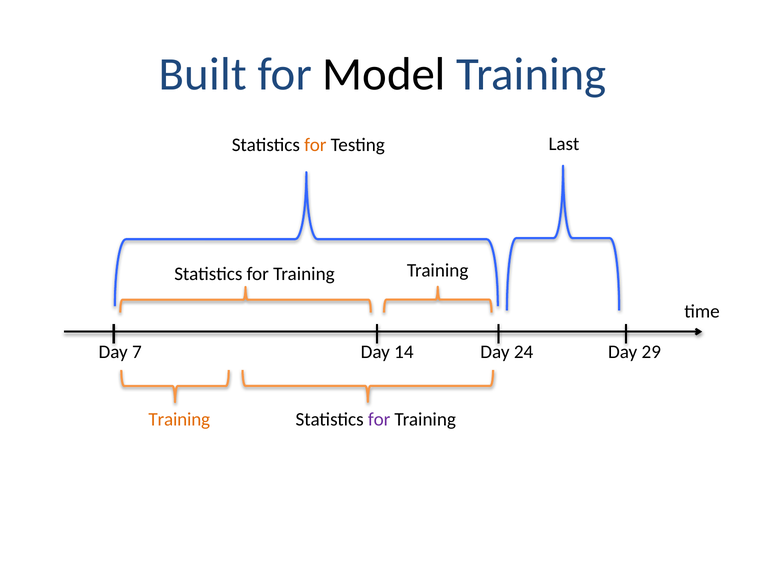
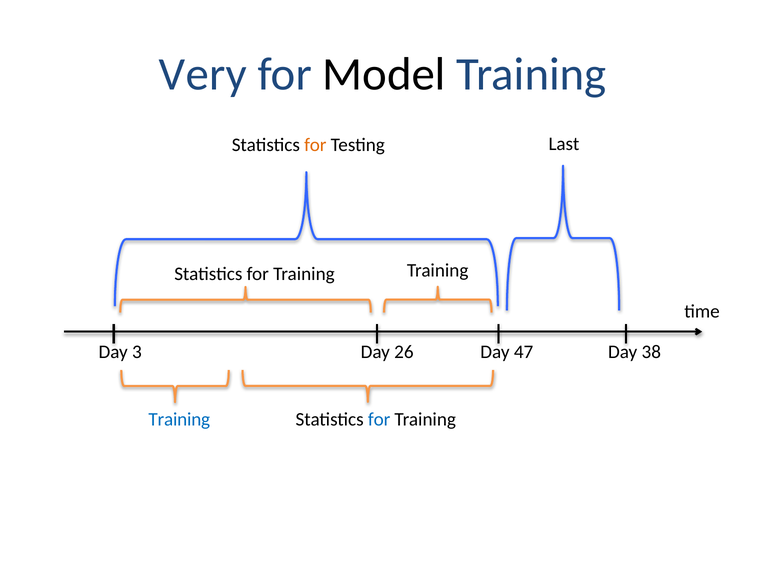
Built: Built -> Very (203, 74)
7: 7 -> 3 (137, 352)
14: 14 -> 26 (404, 352)
24: 24 -> 47 (524, 352)
29: 29 -> 38 (651, 352)
Training colour: orange -> blue (179, 420)
for colour: purple -> blue (379, 420)
